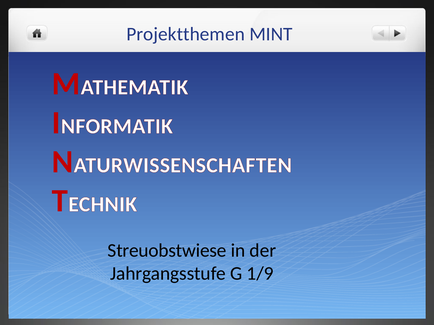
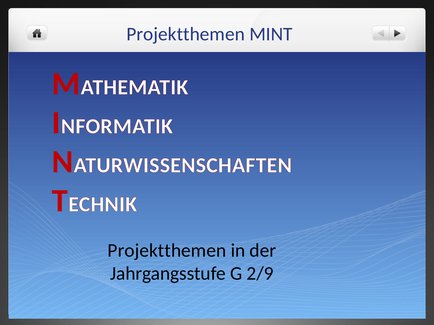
Streuobstwiese: Streuobstwiese -> Projektthemen (167, 251)
1/9: 1/9 -> 2/9 (260, 274)
